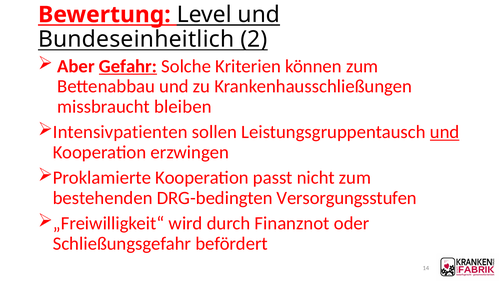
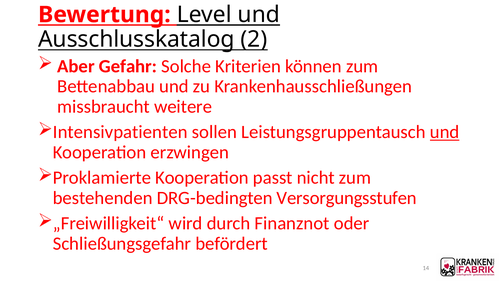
Bundeseinheitlich: Bundeseinheitlich -> Ausschlusskatalog (136, 39)
Gefahr underline: present -> none (128, 66)
bleiben: bleiben -> weitere (183, 107)
